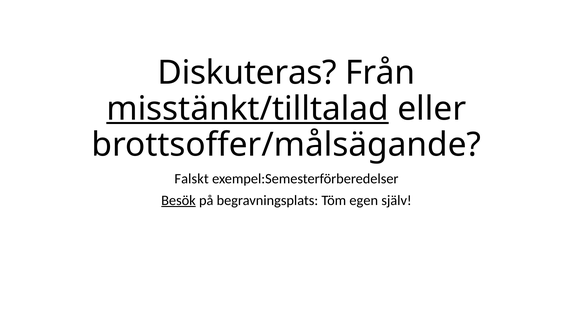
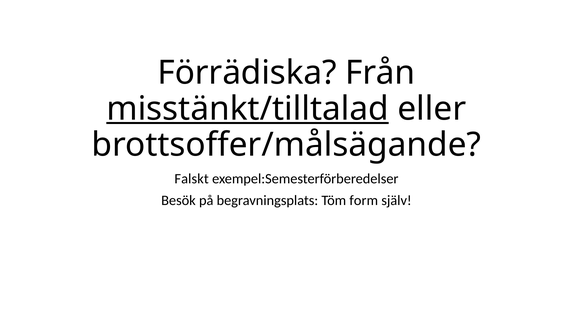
Diskuteras: Diskuteras -> Förrädiska (247, 73)
Besök underline: present -> none (178, 201)
egen: egen -> form (364, 201)
